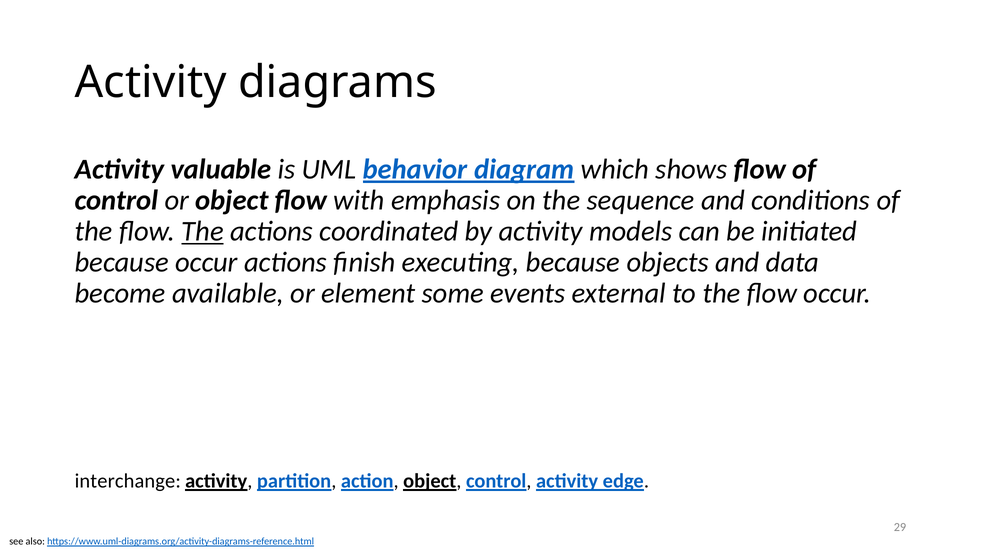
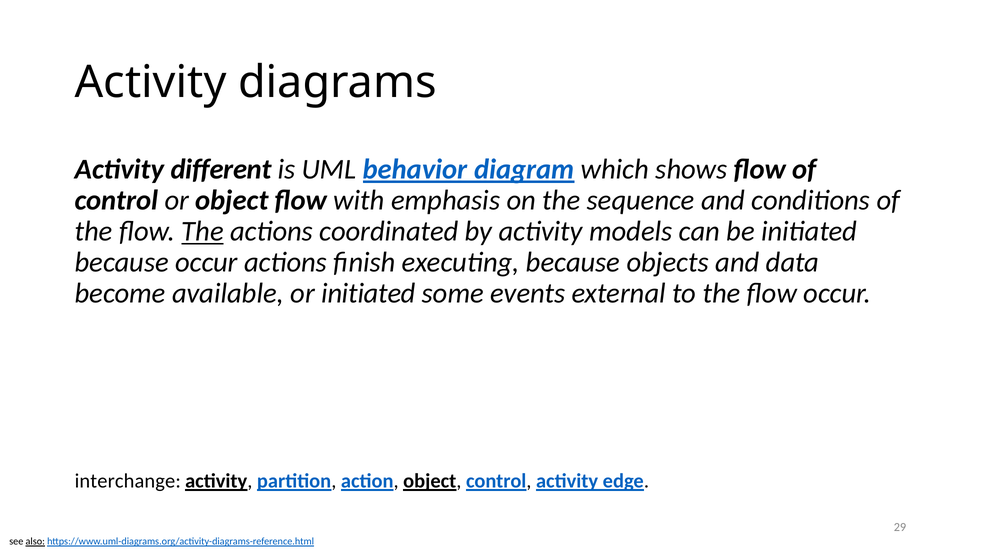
valuable: valuable -> different (221, 169)
or element: element -> initiated (368, 293)
also underline: none -> present (35, 541)
